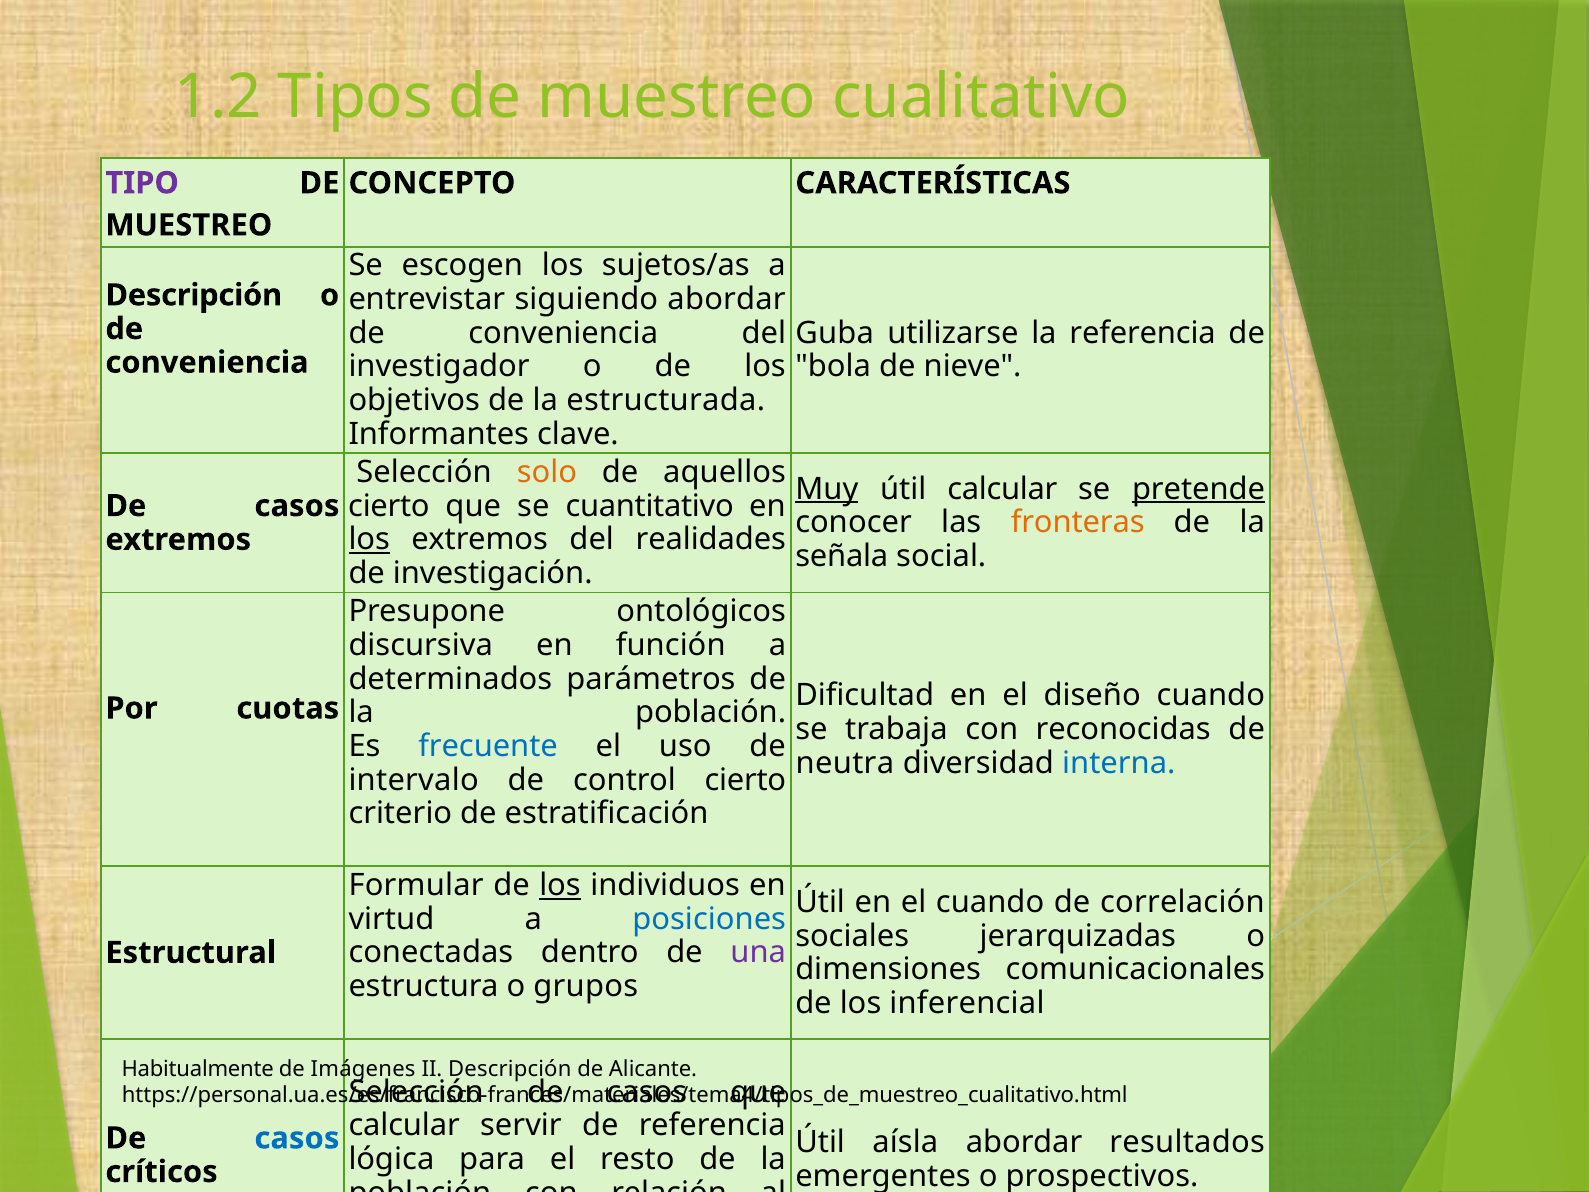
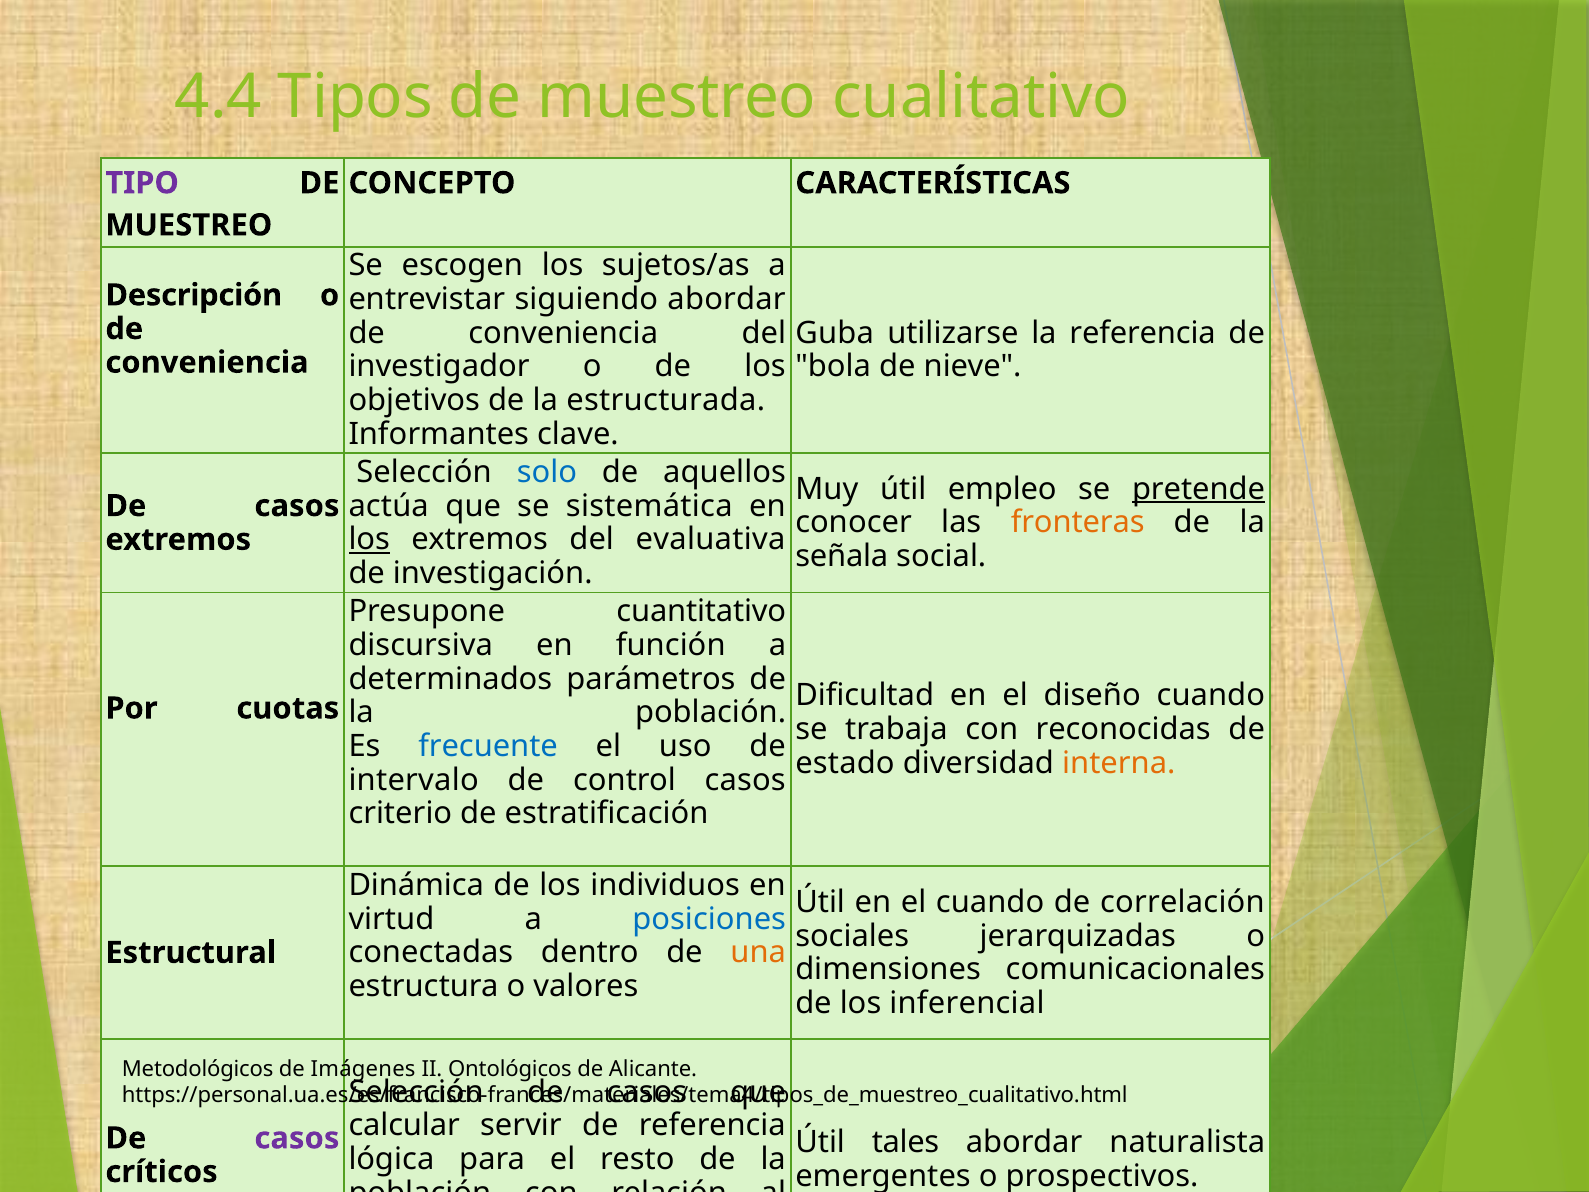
1.2: 1.2 -> 4.4 (218, 97)
solo colour: orange -> blue (547, 472)
Muy underline: present -> none (827, 489)
útil calcular: calcular -> empleo (1002, 489)
cierto: cierto -> actúa (389, 506)
cuantitativo: cuantitativo -> sistemática (649, 506)
realidades: realidades -> evaluativa (711, 540)
ontológicos: ontológicos -> cuantitativo (701, 611)
neutra: neutra -> estado (845, 763)
interna colour: blue -> orange (1119, 763)
control cierto: cierto -> casos (745, 780)
Formular: Formular -> Dinámica (416, 885)
los underline: present -> none (560, 885)
una colour: purple -> orange (758, 953)
grupos: grupos -> valores (586, 986)
Habitualmente: Habitualmente -> Metodológicos (198, 1069)
II Descripción: Descripción -> Ontológicos (510, 1069)
casos colour: blue -> purple (297, 1138)
aísla: aísla -> tales (906, 1142)
resultados: resultados -> naturalista (1187, 1142)
